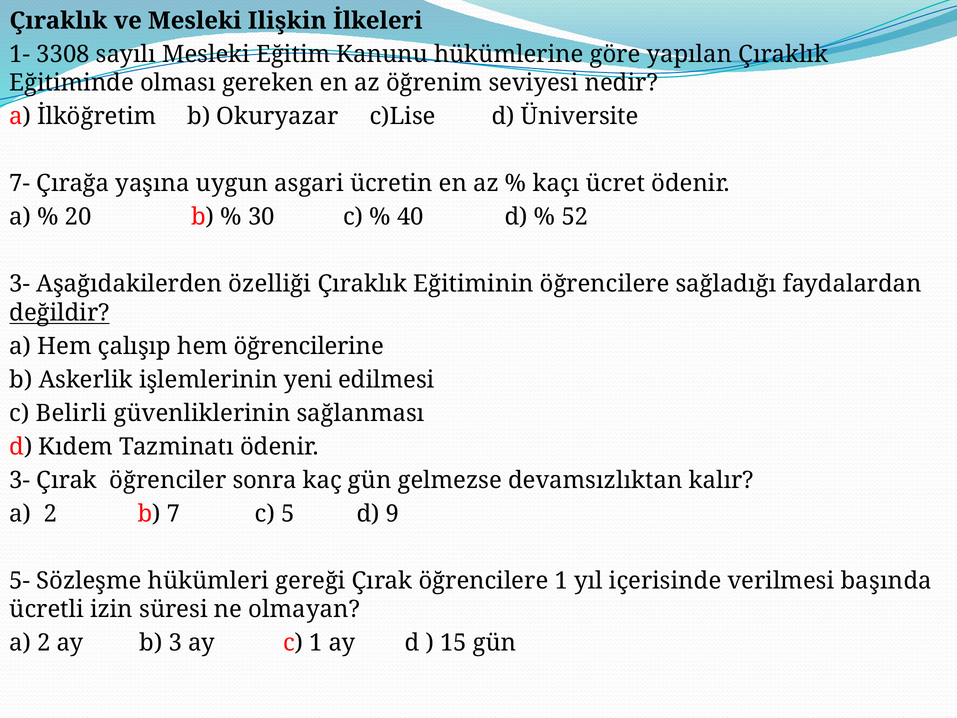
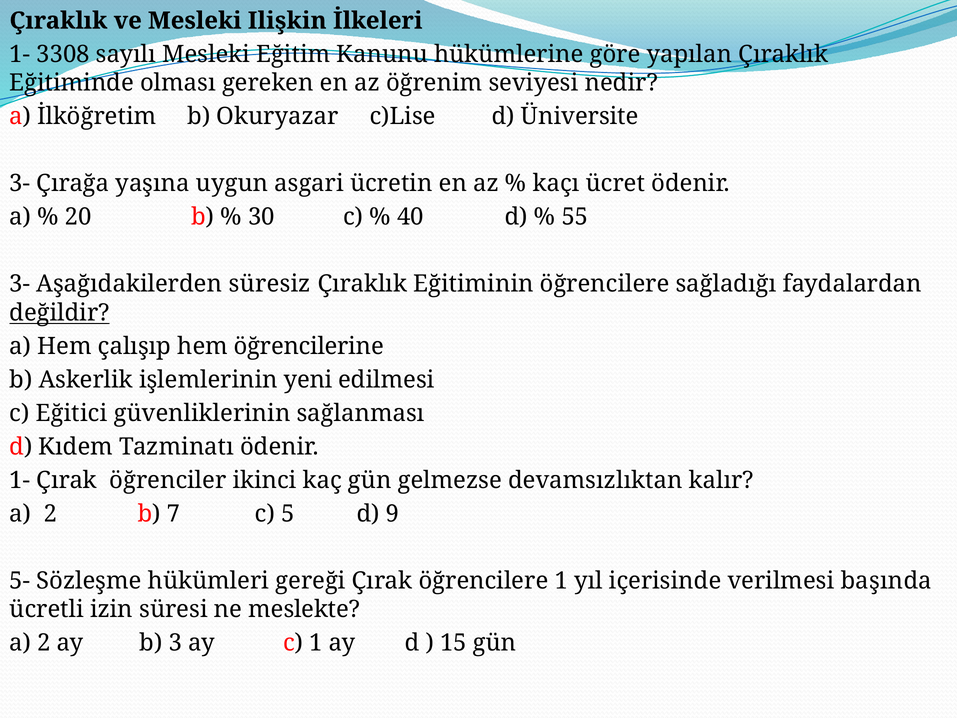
7-: 7- -> 3- (20, 183)
52: 52 -> 55 (575, 217)
özelliği: özelliği -> süresiz (270, 284)
Belirli: Belirli -> Eğitici (71, 413)
3-: 3- -> 1- (20, 480)
sonra: sonra -> ikinci (265, 480)
olmayan: olmayan -> meslekte (304, 609)
